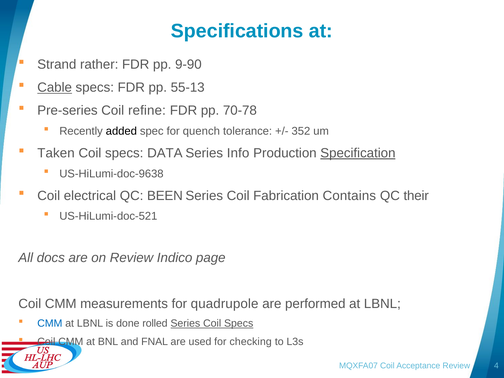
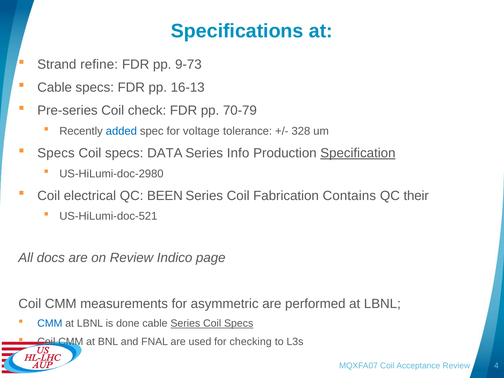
rather: rather -> refine (99, 64)
9-90: 9-90 -> 9-73 (188, 64)
Cable underline: present -> none (55, 88)
55-13: 55-13 -> 16-13 (188, 88)
refine: refine -> check (147, 111)
70-78: 70-78 -> 70-79 (240, 111)
added colour: black -> blue (121, 131)
quench: quench -> voltage (201, 131)
352: 352 -> 328 (301, 131)
Taken: Taken -> Specs (56, 153)
US-HiLumi-doc-9638: US-HiLumi-doc-9638 -> US-HiLumi-doc-2980 (111, 174)
quadrupole: quadrupole -> asymmetric (225, 304)
done rolled: rolled -> cable (155, 323)
